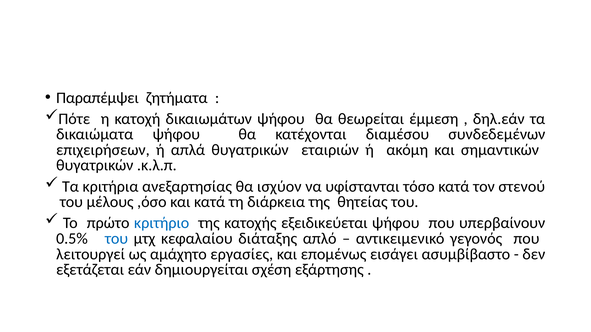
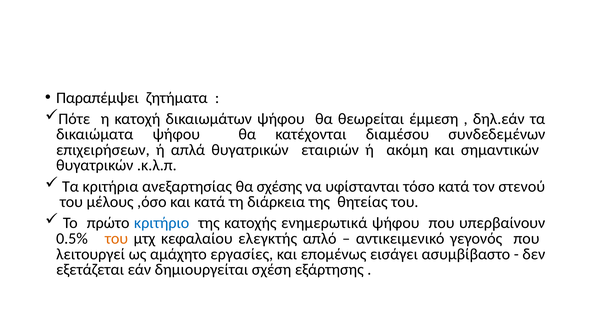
ισχύον: ισχύον -> σχέσης (279, 187)
εξειδικεύεται: εξειδικεύεται -> ενημερωτικά (324, 223)
του colour: blue -> orange (116, 239)
διάταξης: διάταξης -> ελεγκτής (268, 239)
